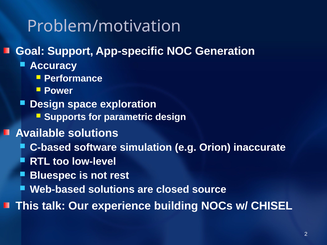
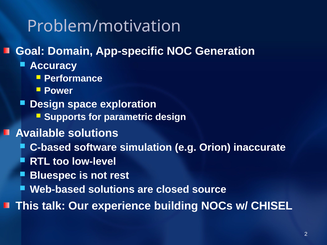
Support: Support -> Domain (70, 51)
